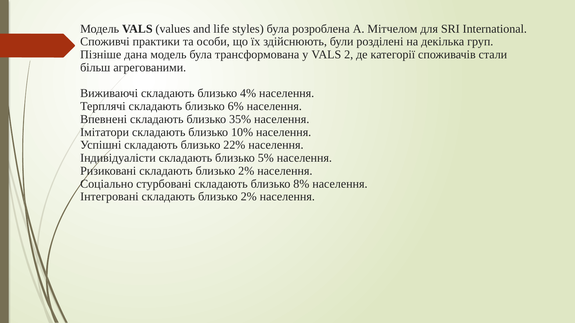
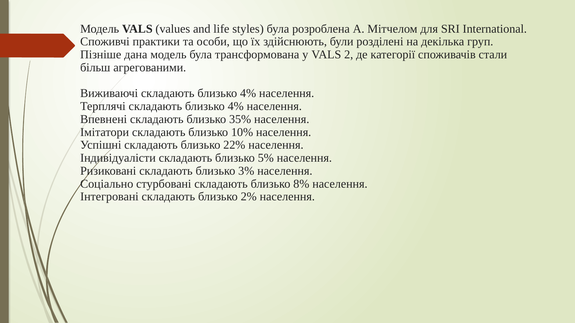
Терплячі складають близько 6%: 6% -> 4% (236, 106)
Ризиковані складають близько 2%: 2% -> 3% (246, 171)
